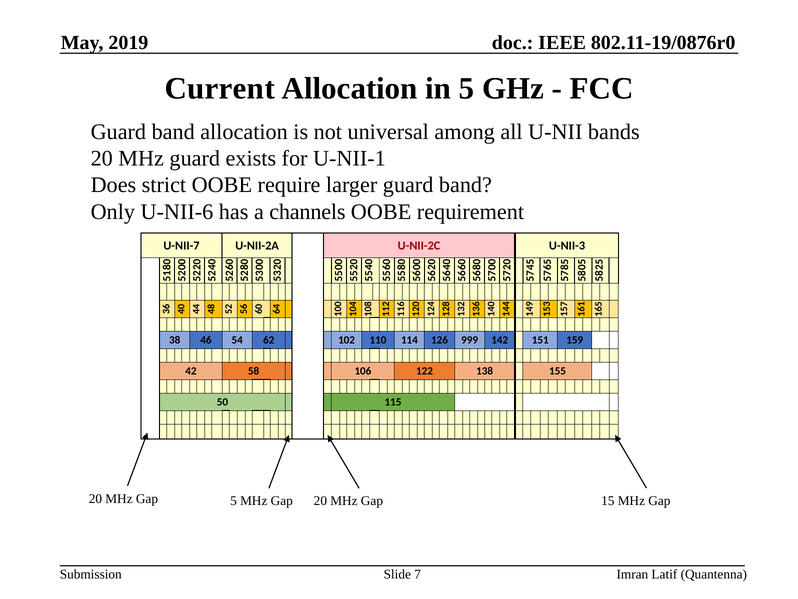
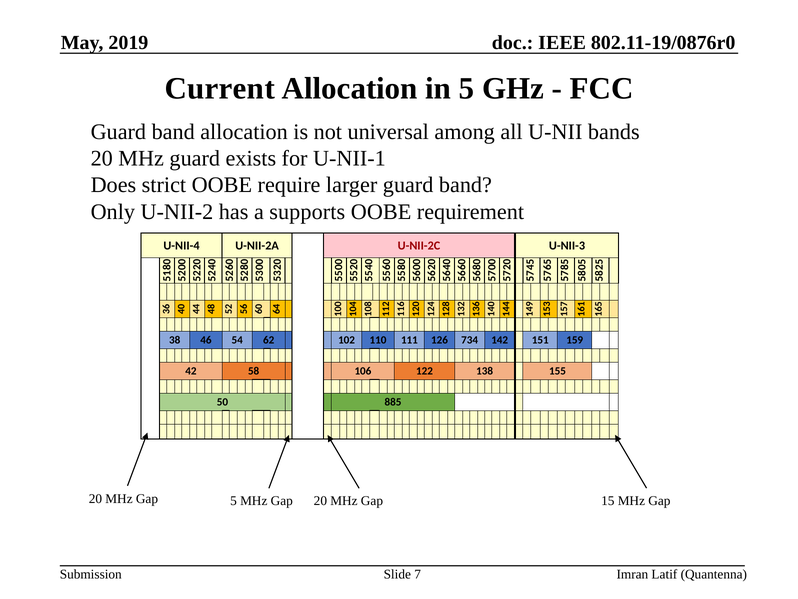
U-NII-6: U-NII-6 -> U-NII-2 (177, 212)
channels: channels -> supports (307, 212)
U-NII-7: U-NII-7 -> U-NII-4 (181, 245)
114: 114 -> 111 (409, 340)
999: 999 -> 734 (470, 340)
115: 115 -> 885 (393, 402)
